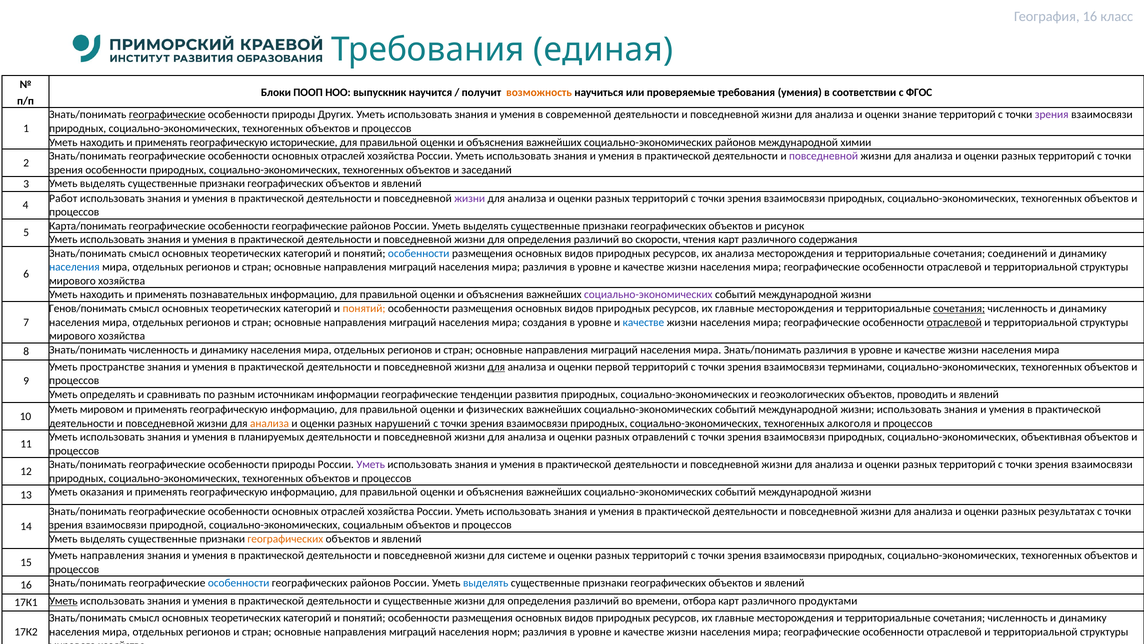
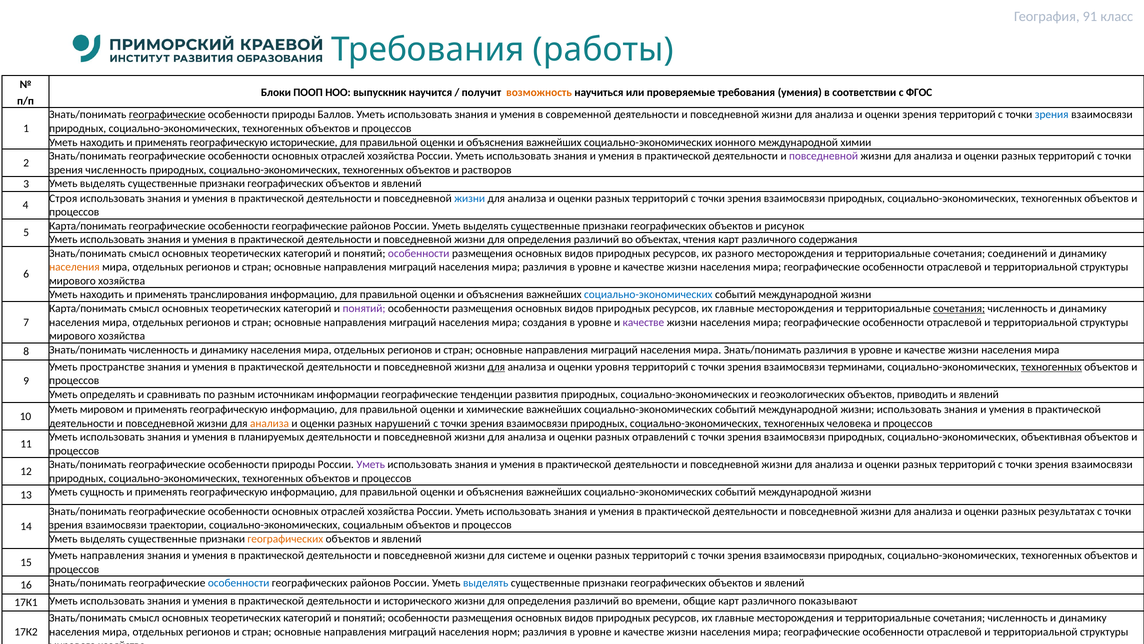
География 16: 16 -> 91 (1090, 17)
единая: единая -> работы (603, 50)
Других: Других -> Баллов (336, 115)
оценки знание: знание -> зрения (920, 115)
зрения colour: purple -> blue (1052, 115)
социально-экономических районов: районов -> ионного (735, 142)
зрения особенности: особенности -> численность (116, 170)
заседаний: заседаний -> растворов (487, 170)
Работ: Работ -> Строя (63, 198)
жизни colour: purple -> blue (470, 198)
скорости: скорости -> объектах (658, 239)
особенности colour: blue -> purple (419, 253)
их анализа: анализа -> разного (735, 253)
населения colour: blue -> orange (74, 267)
познавательных: познавательных -> транслирования (229, 295)
социально-экономических colour: purple -> blue (648, 295)
Генов/понимать: Генов/понимать -> Карта/понимать (88, 308)
понятий colour: orange -> purple (364, 308)
качестве colour: blue -> purple (643, 322)
отраслевой underline: present -> none (954, 322)
первой: первой -> уровня (612, 366)
техногенных underline: none -> present (1052, 366)
проводить: проводить -> приводить (922, 394)
физических: физических -> химические (495, 409)
алкоголя: алкоголя -> человека (849, 423)
оказания: оказания -> сущность (102, 492)
природной: природной -> траектории (178, 525)
Уметь underline: present -> none (63, 600)
и существенные: существенные -> исторического (417, 600)
отбора: отбора -> общие (699, 600)
продуктами: продуктами -> показывают (828, 600)
